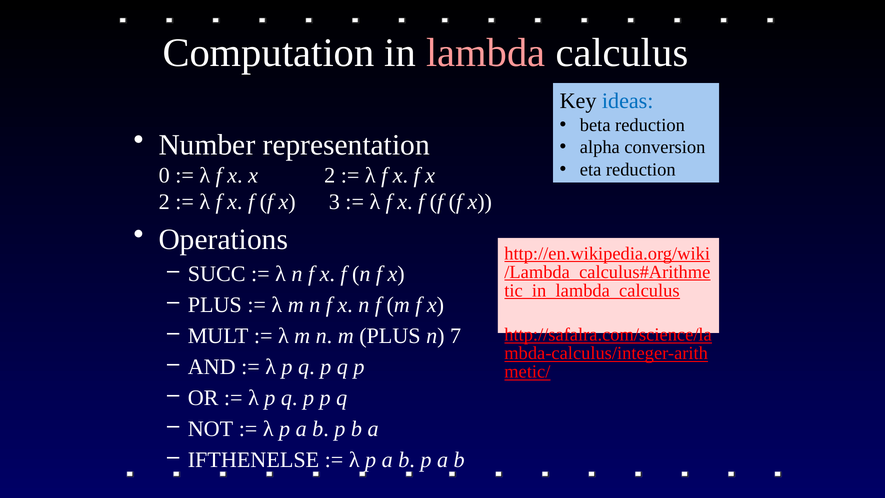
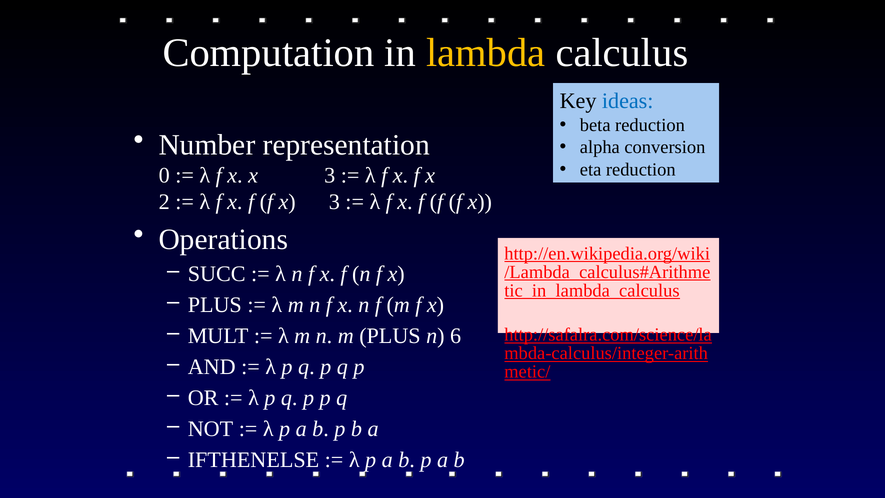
lambda colour: pink -> yellow (486, 53)
x x 2: 2 -> 3 (330, 175)
7: 7 -> 6 (456, 336)
